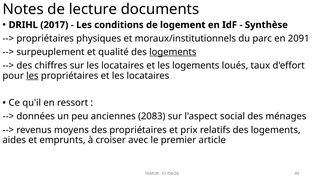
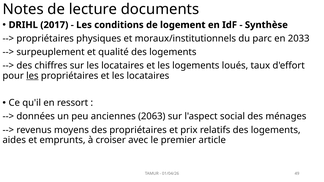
2091: 2091 -> 2033 (299, 39)
logements underline: present -> none (173, 52)
2083: 2083 -> 2063 (152, 117)
